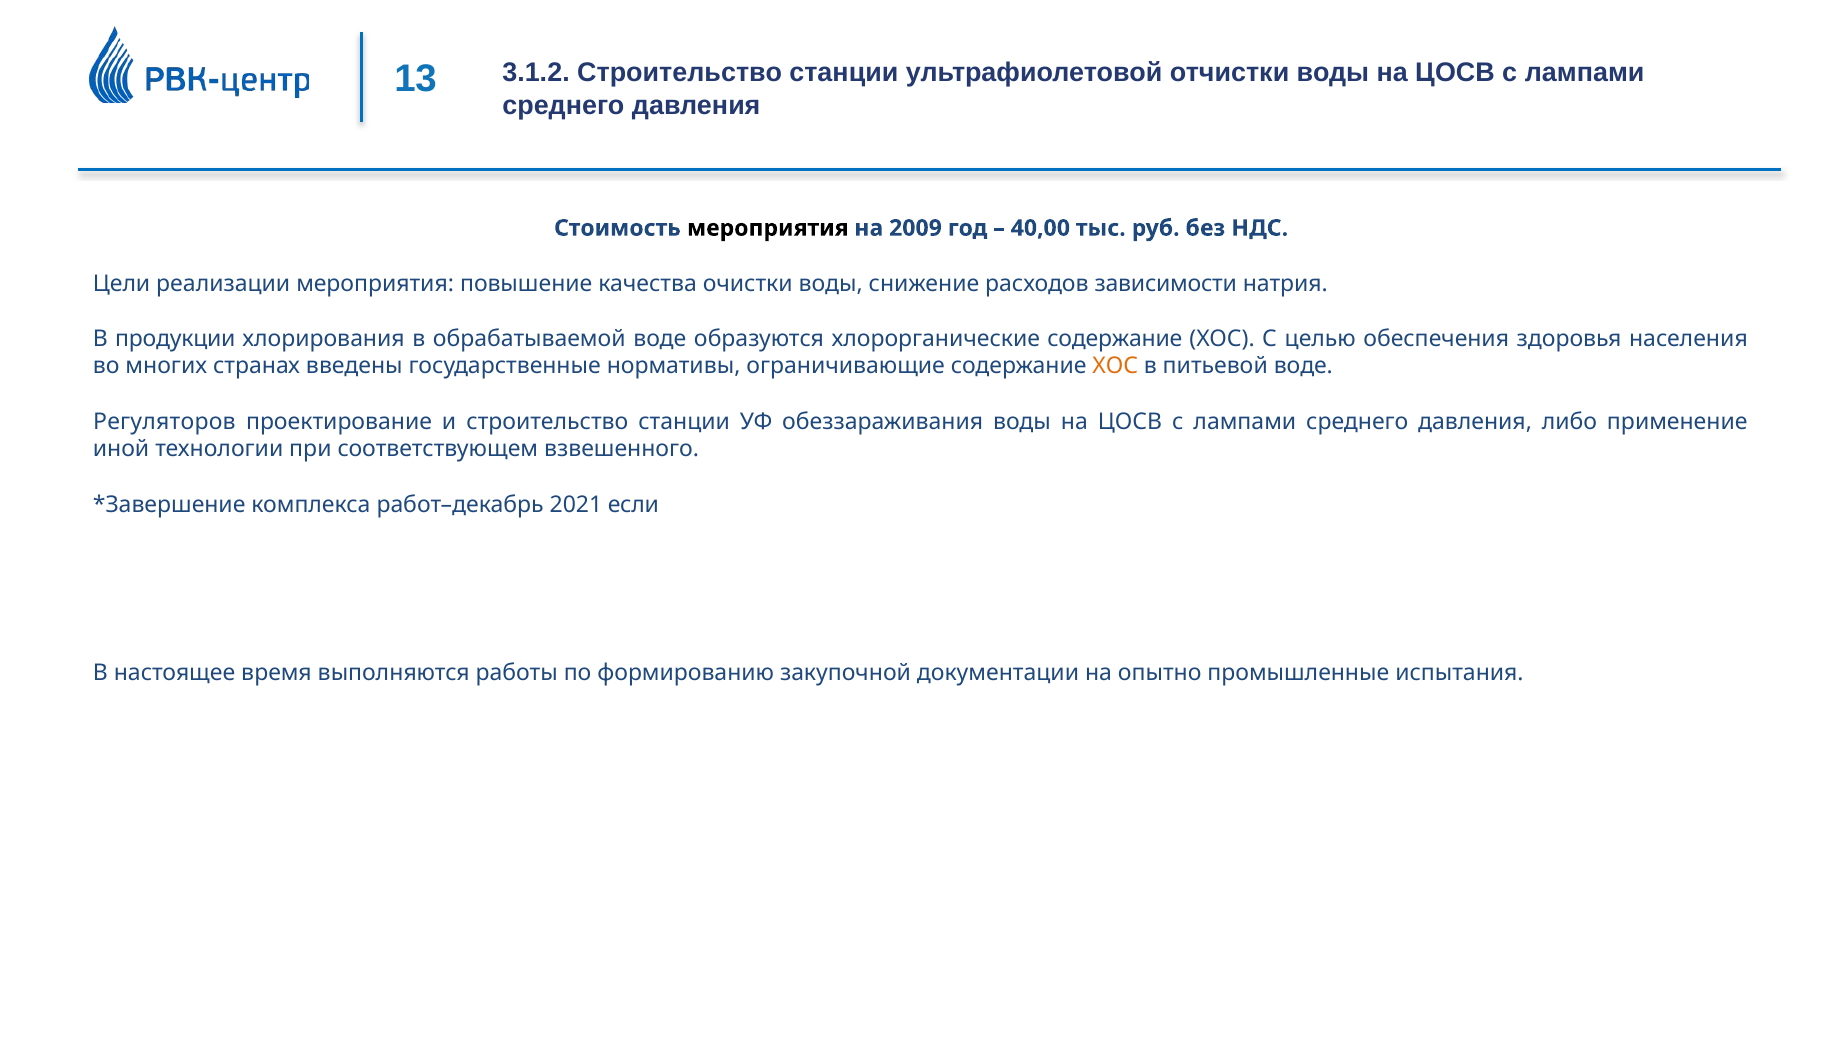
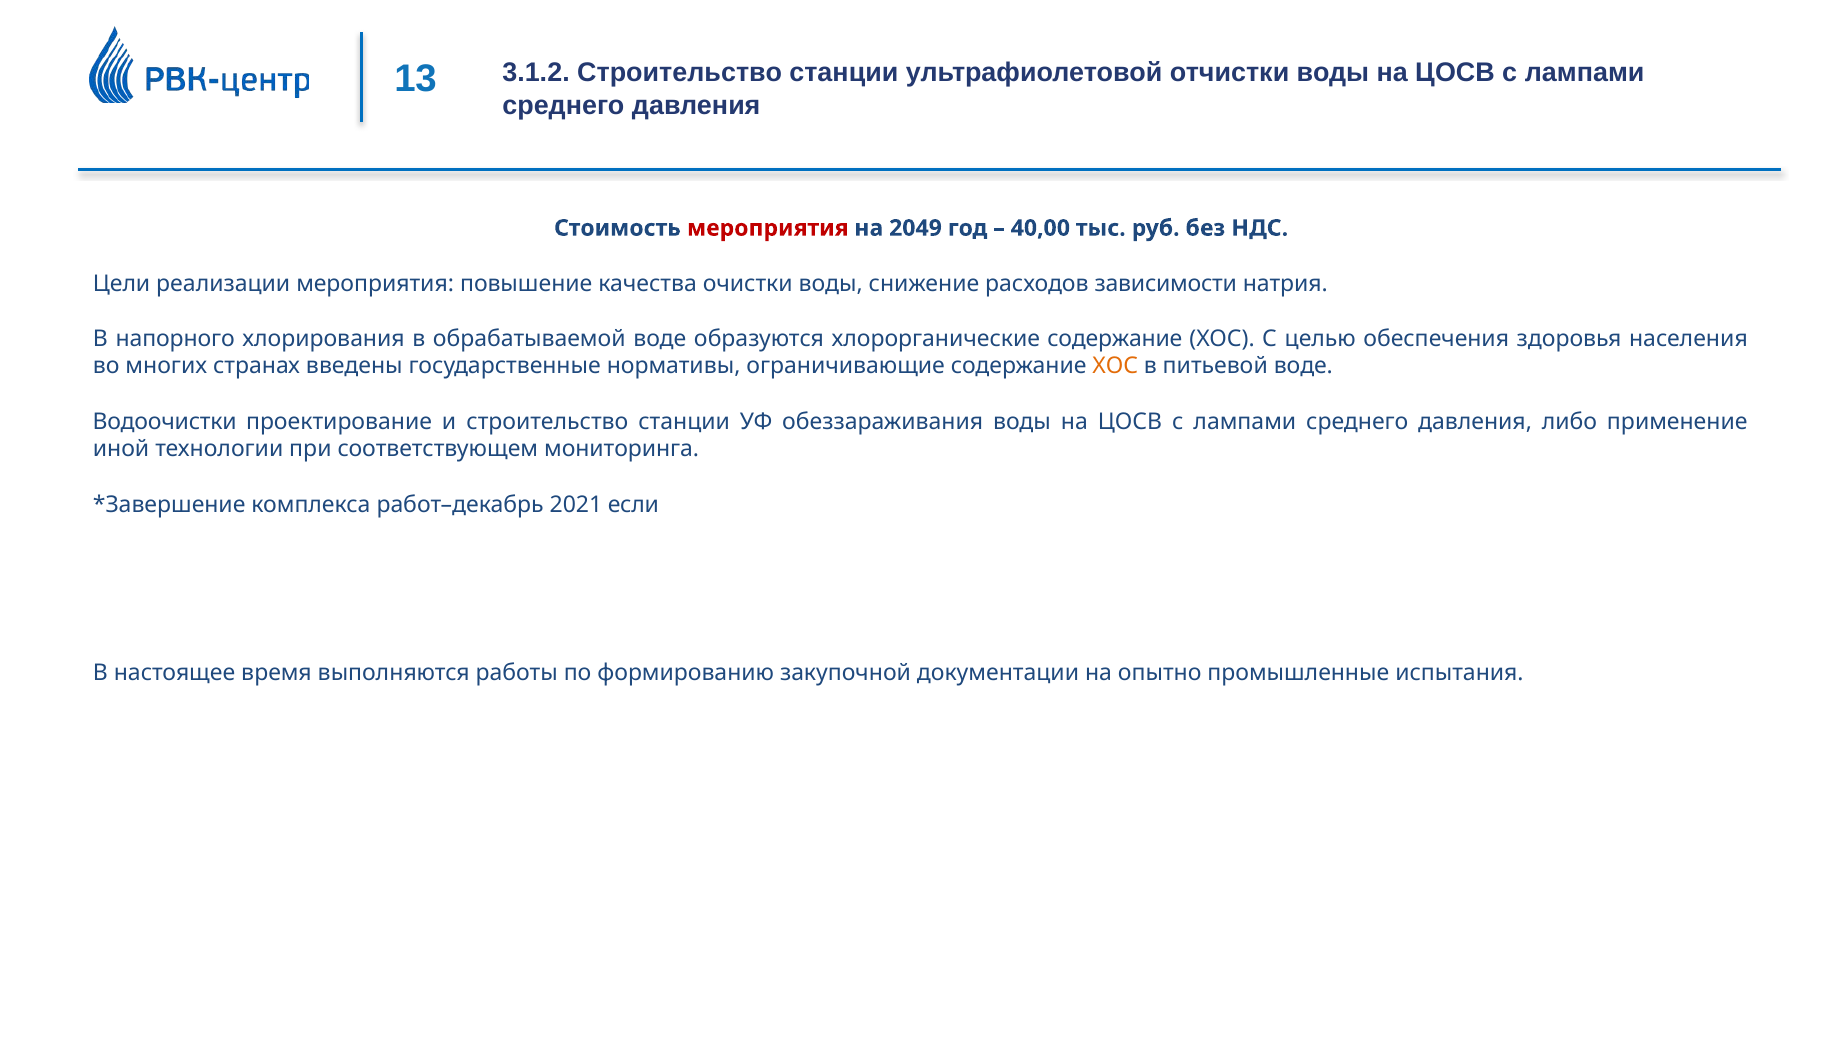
мероприятия colour: black -> red (768, 228)
2009: 2009 -> 2049 (915, 228)
продукции: продукции -> напорного (175, 339)
Регуляторов: Регуляторов -> Водоочистки (165, 422)
взвешенного: взвешенного -> мониторинга (622, 449)
